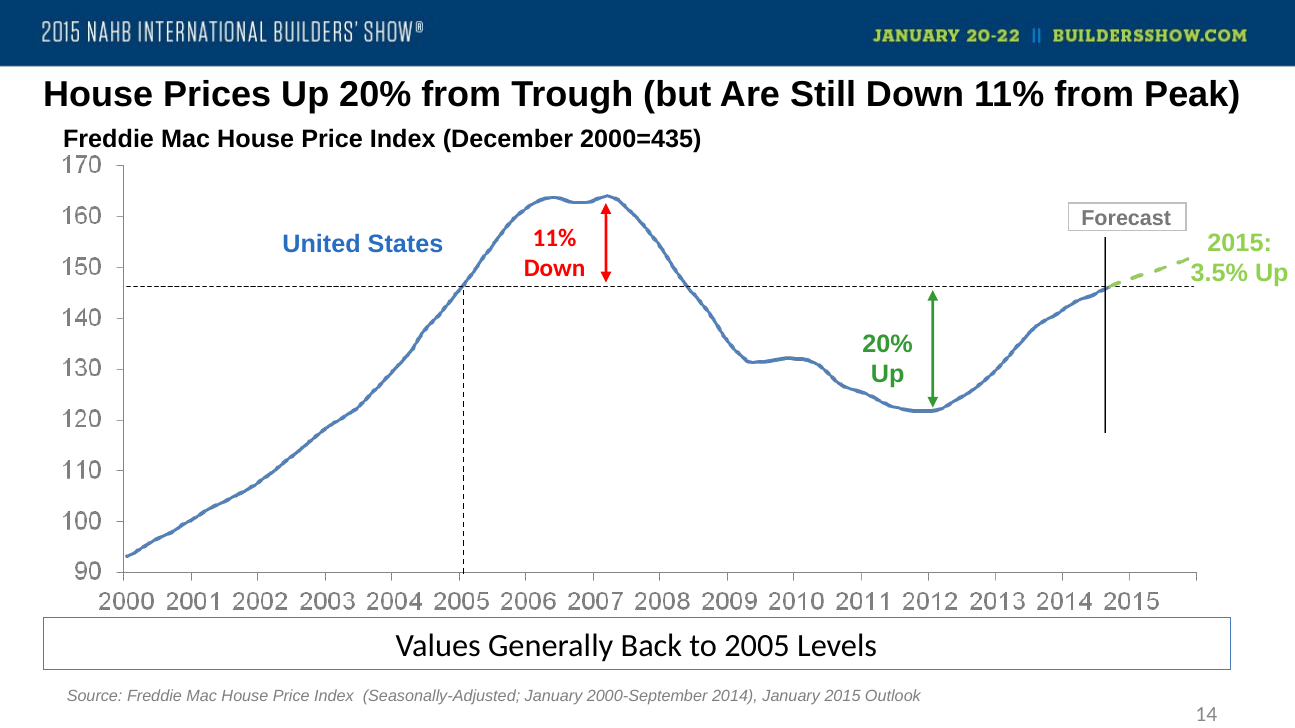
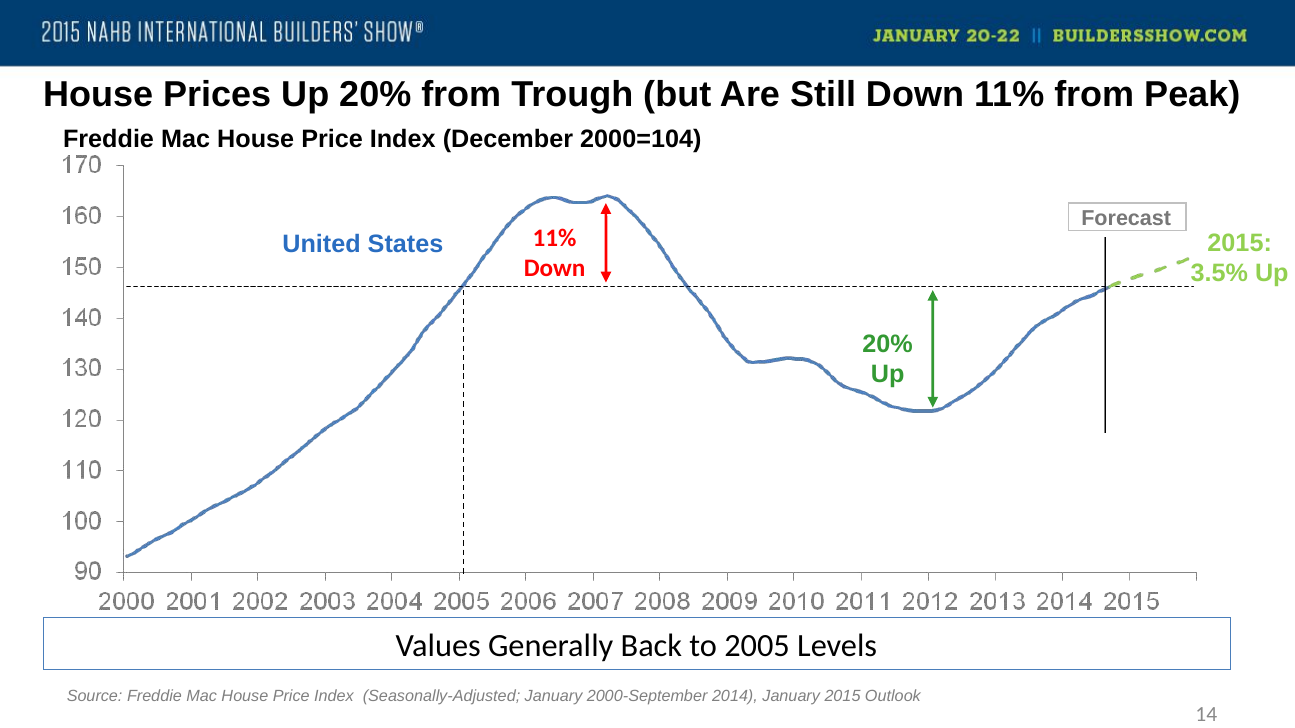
2000=435: 2000=435 -> 2000=104 (641, 139)
